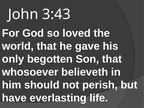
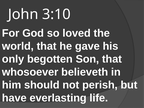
3:43: 3:43 -> 3:10 (56, 14)
